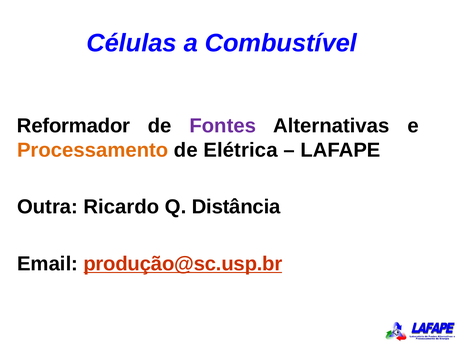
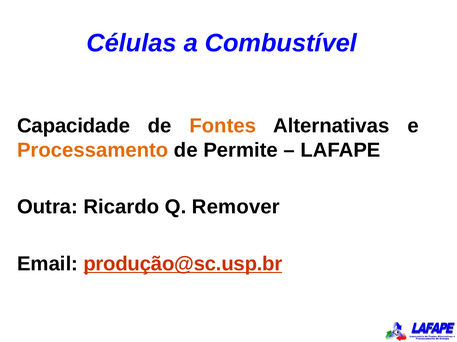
Reformador: Reformador -> Capacidade (74, 126)
Fontes colour: purple -> orange (223, 126)
Elétrica: Elétrica -> Permite (241, 150)
Distância: Distância -> Remover (236, 207)
